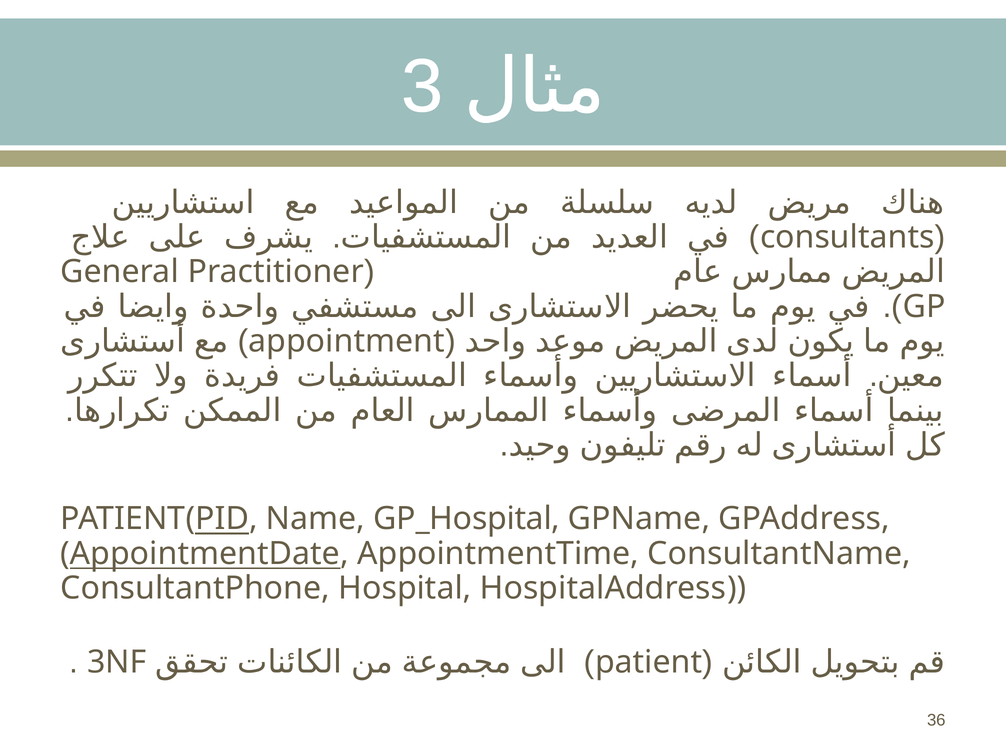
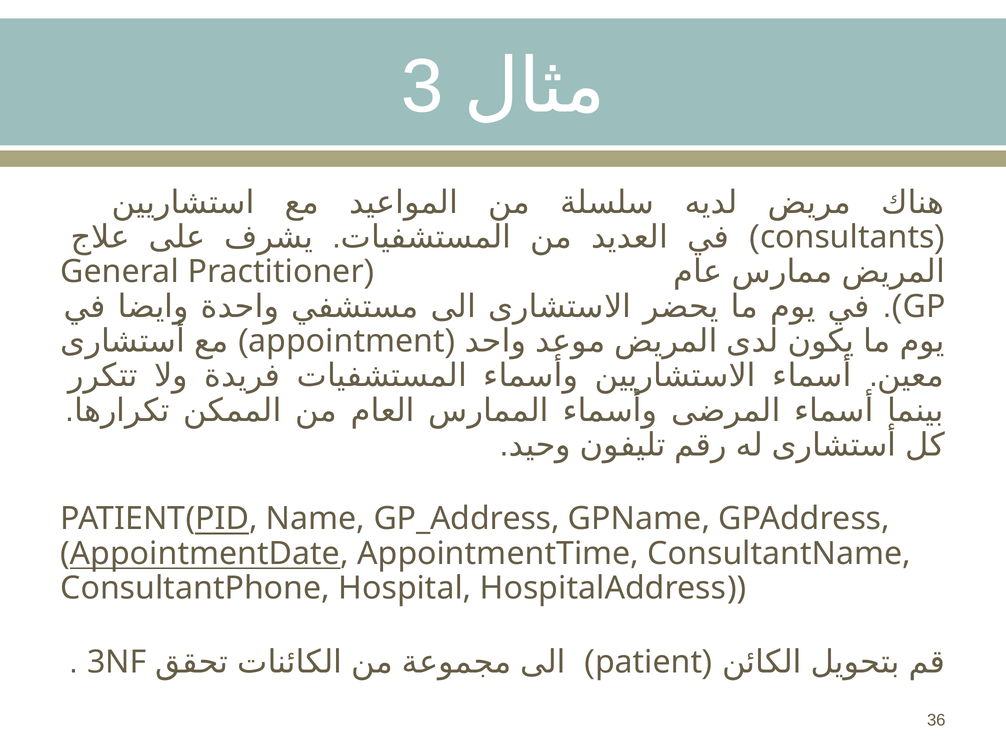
GP_Hospital: GP_Hospital -> GP_Address (467, 519)
